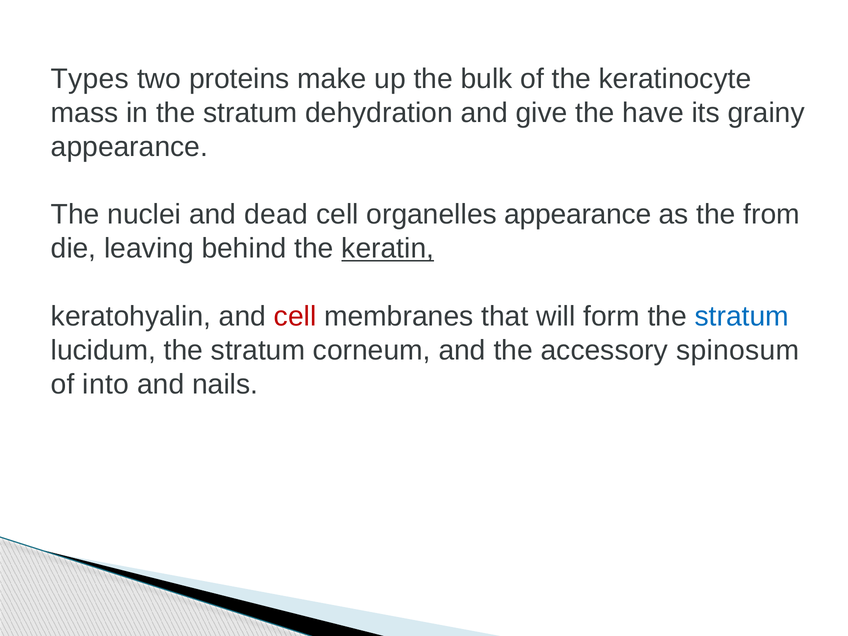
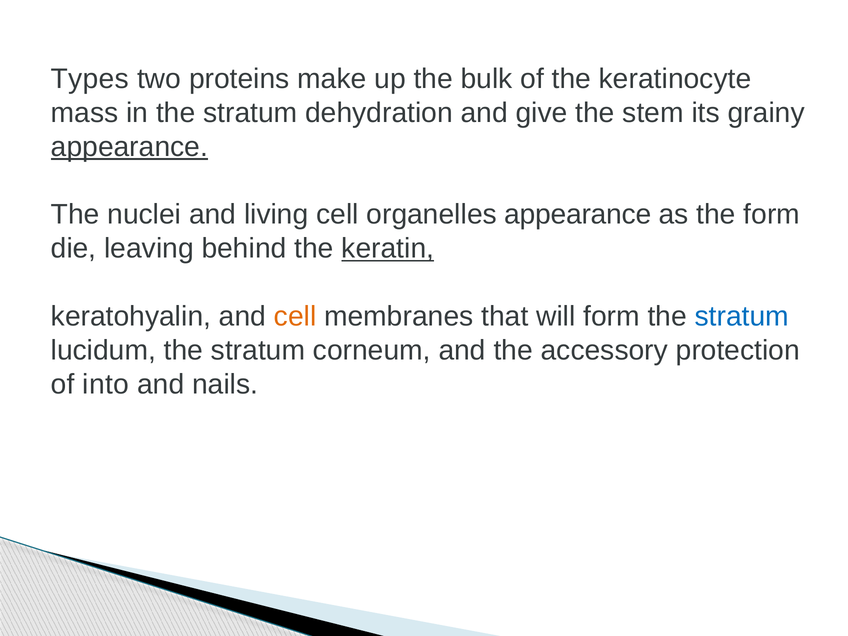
have: have -> stem (653, 113)
appearance underline: none -> present (129, 147)
dead: dead -> living (276, 215)
the from: from -> form (772, 215)
cell colour: red -> orange (295, 316)
spinosum: spinosum -> protection (738, 350)
